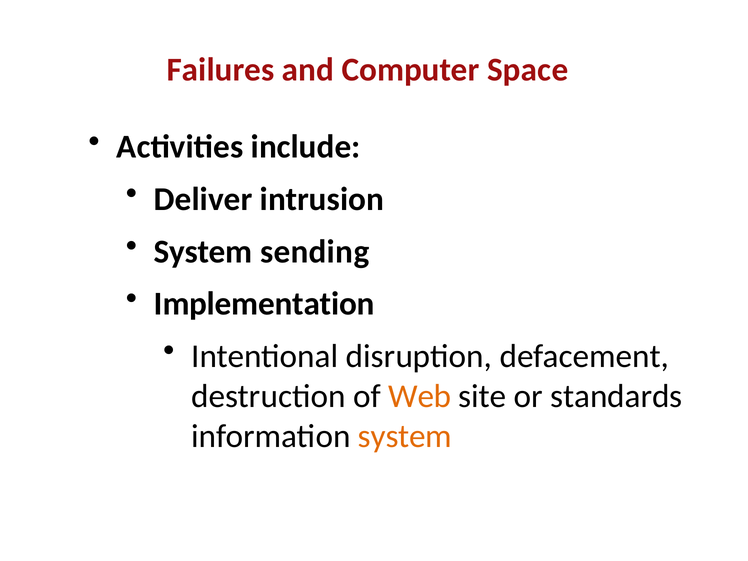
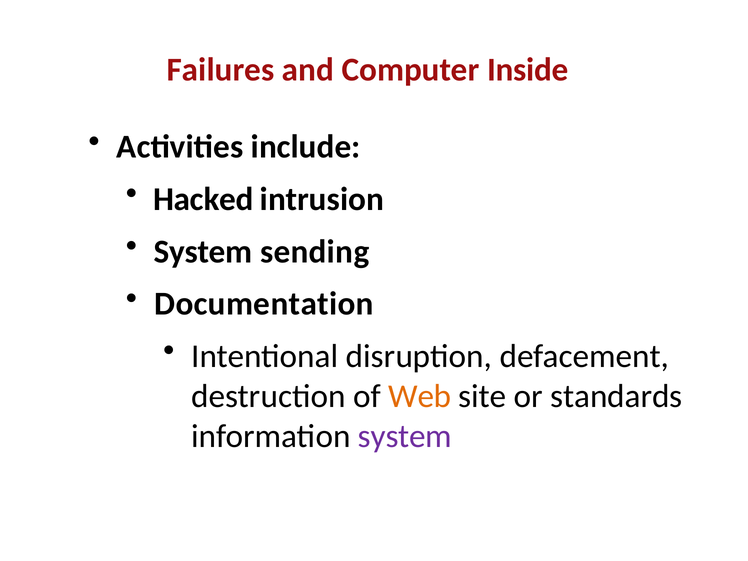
Space: Space -> Inside (528, 70)
Deliver: Deliver -> Hacked (203, 199)
Implementation: Implementation -> Documentation (264, 304)
system colour: orange -> purple (405, 436)
